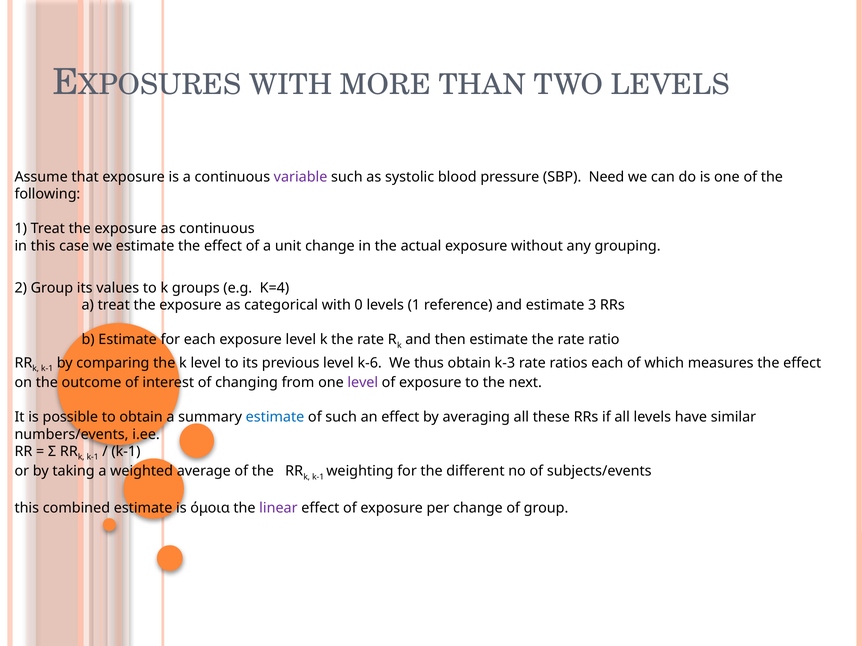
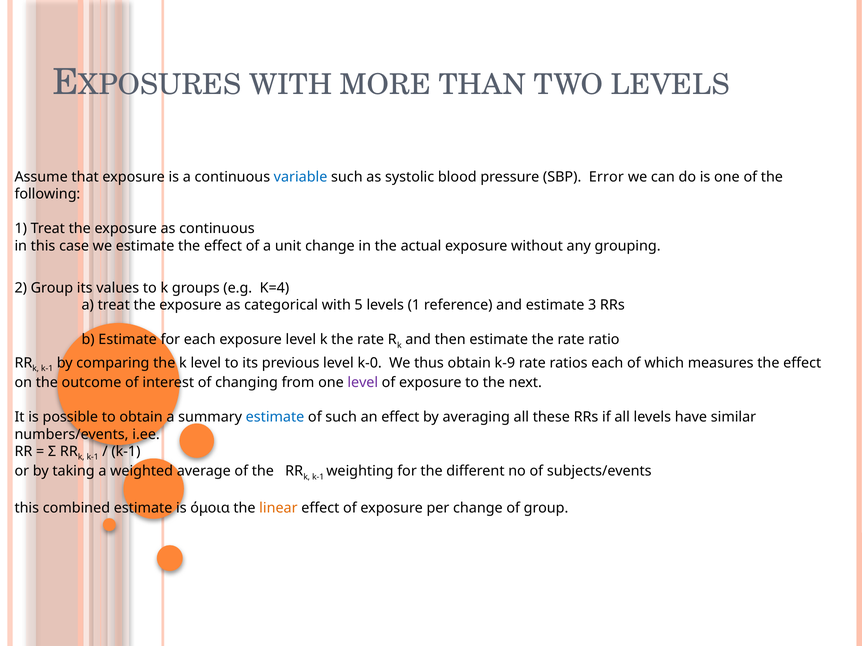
variable colour: purple -> blue (301, 177)
Need: Need -> Error (606, 177)
0: 0 -> 5 (359, 305)
k-6: k-6 -> k-0 (370, 363)
k-3: k-3 -> k-9 (505, 363)
linear colour: purple -> orange (278, 508)
